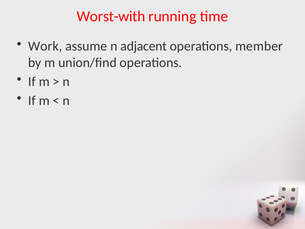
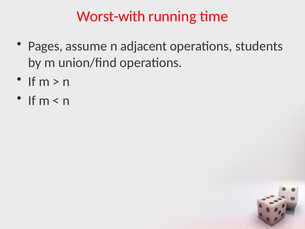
Work: Work -> Pages (45, 46)
member: member -> students (259, 46)
